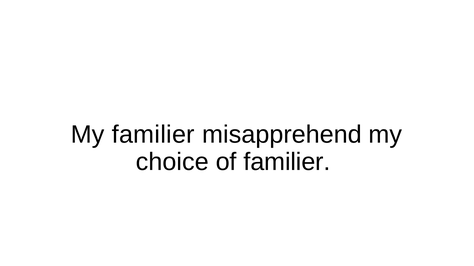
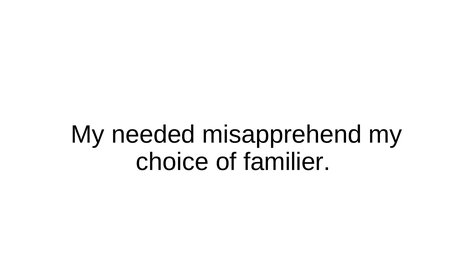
My familier: familier -> needed (153, 135)
